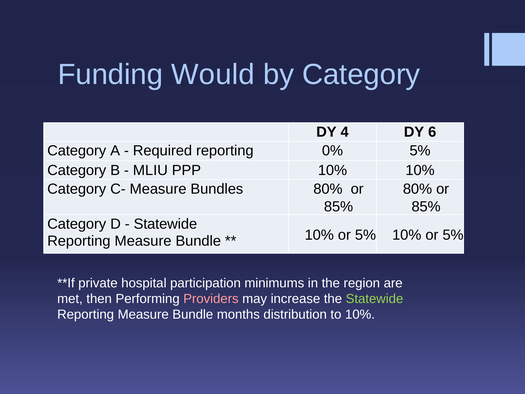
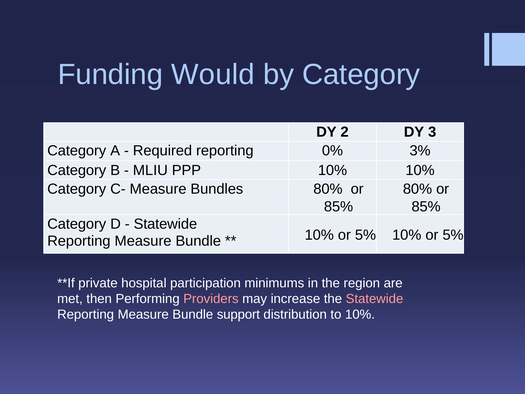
4: 4 -> 2 (345, 132)
6: 6 -> 3 (432, 132)
0% 5%: 5% -> 3% (420, 151)
Statewide colour: light green -> pink (375, 299)
months: months -> support (238, 314)
